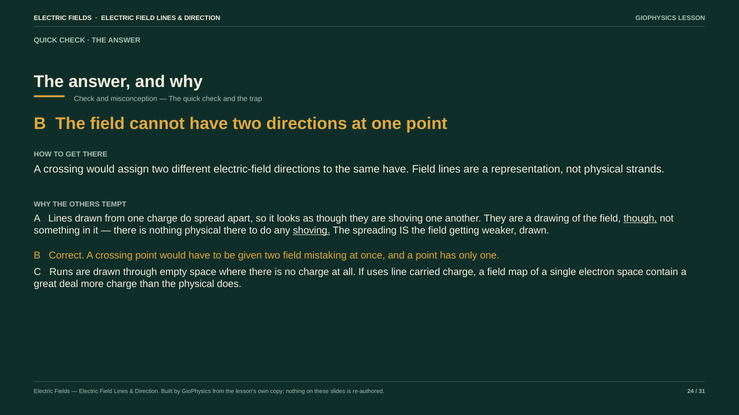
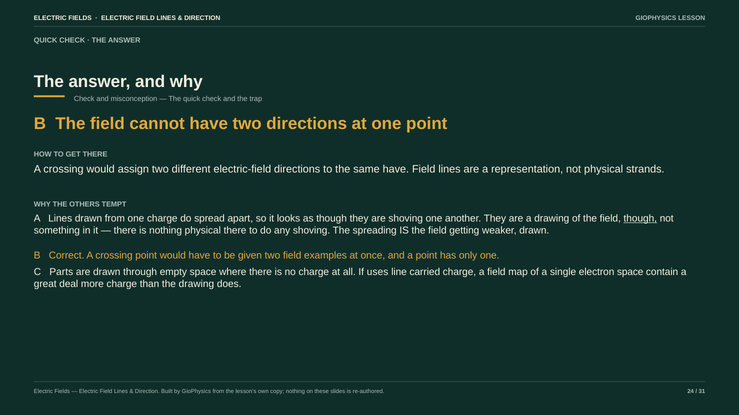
shoving underline: present -> none (312, 231)
mistaking: mistaking -> examples (325, 256)
Runs: Runs -> Parts (61, 273)
the physical: physical -> drawing (196, 285)
